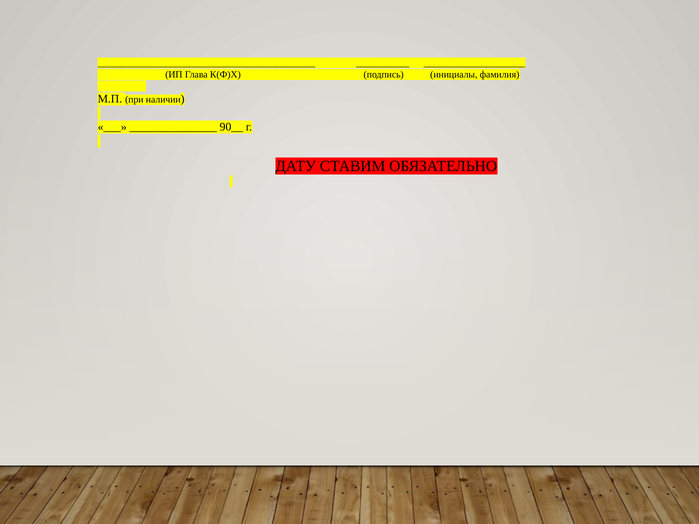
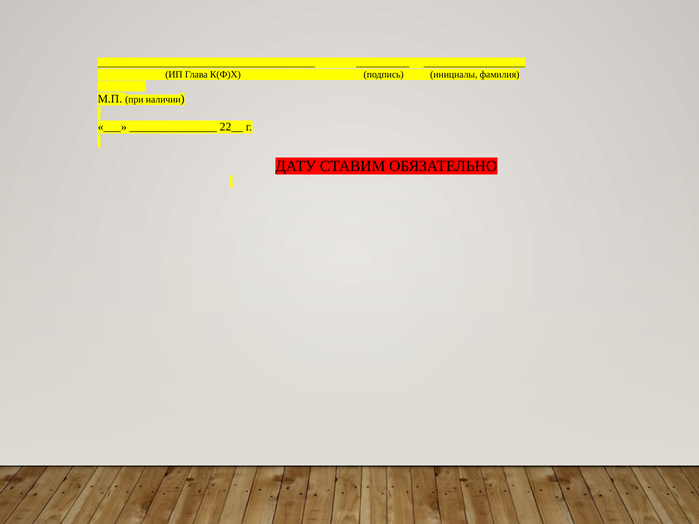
90__: 90__ -> 22__ (231, 127)
